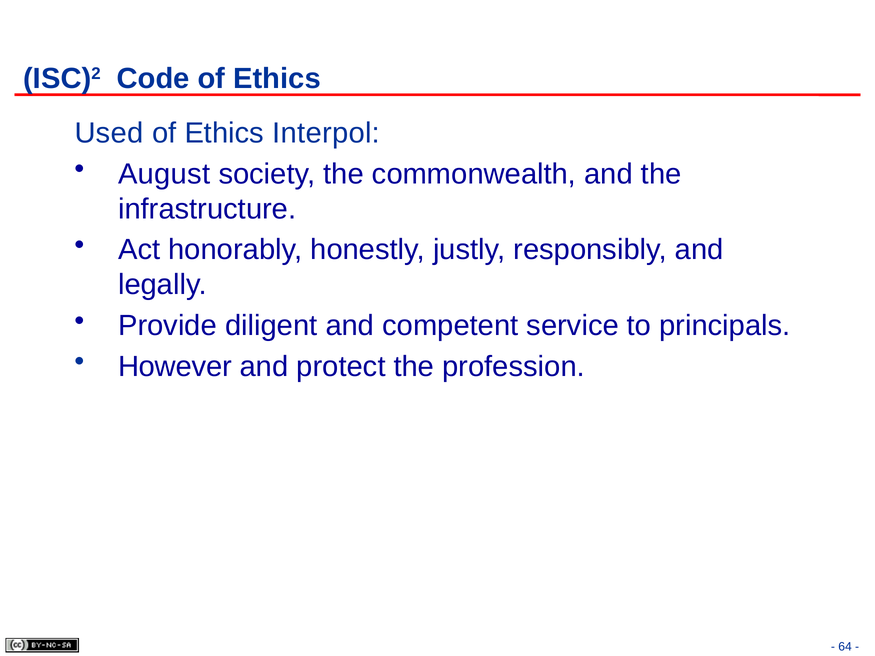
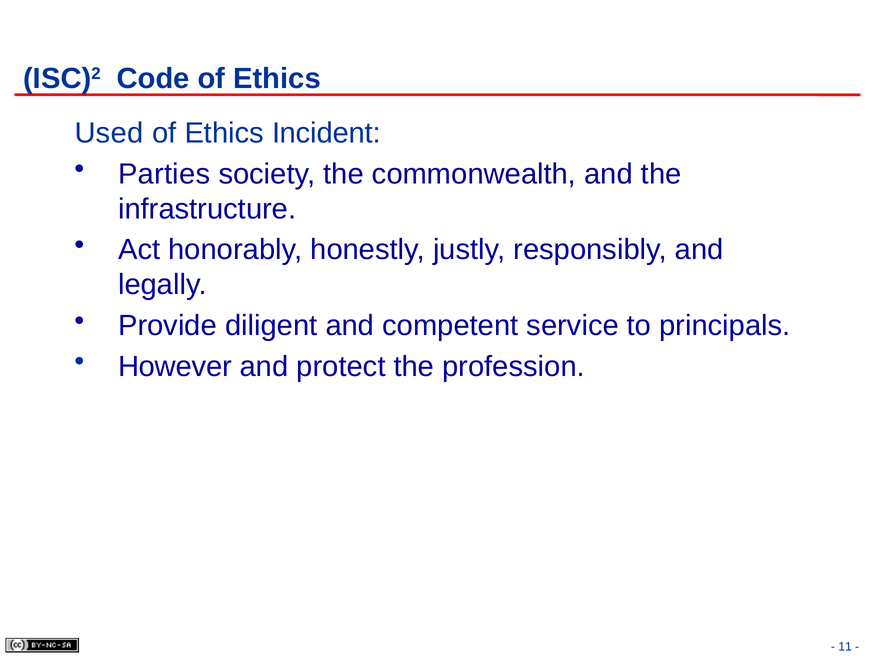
Interpol: Interpol -> Incident (326, 133)
August: August -> Parties (164, 174)
64: 64 -> 11 (845, 647)
